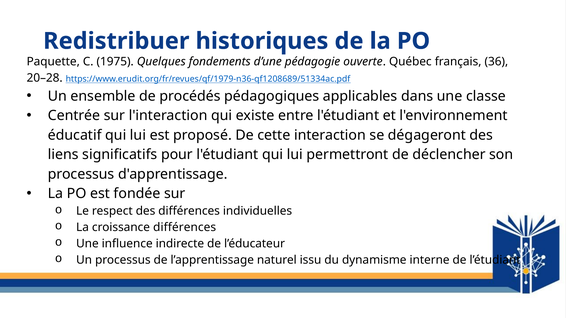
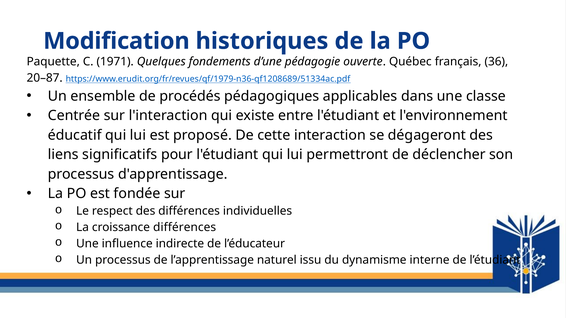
Redistribuer: Redistribuer -> Modification (116, 41)
1975: 1975 -> 1971 (115, 62)
20–28: 20–28 -> 20–87 (45, 78)
